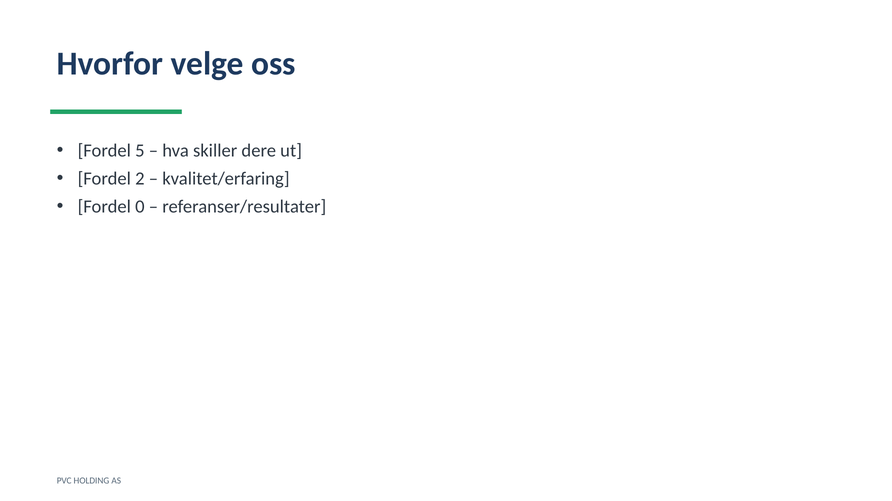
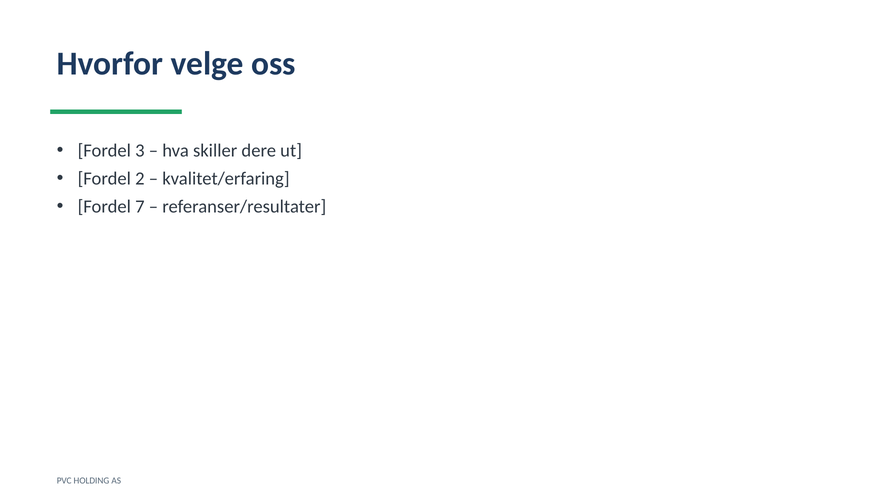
5: 5 -> 3 (140, 151)
0: 0 -> 7 (140, 207)
